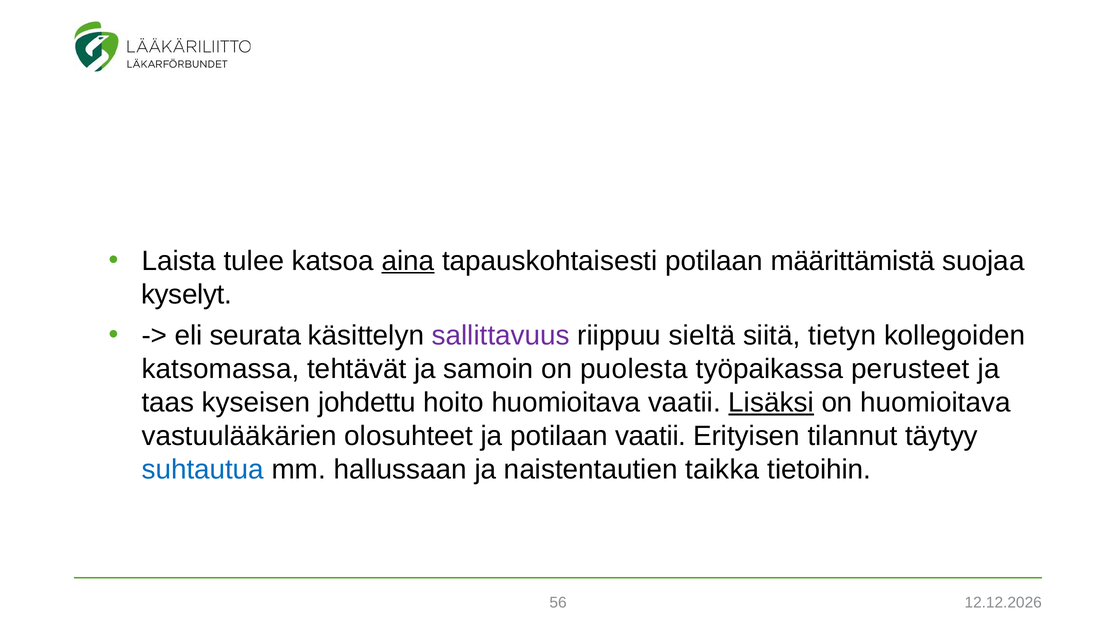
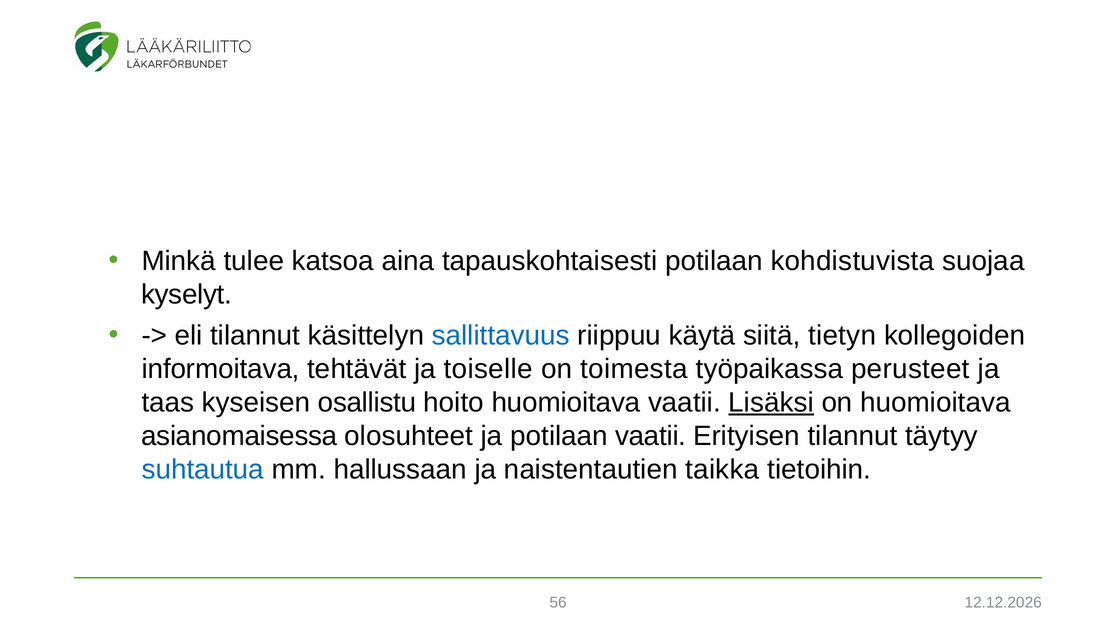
Laista: Laista -> Minkä (179, 261)
aina underline: present -> none (408, 261)
määrittämistä: määrittämistä -> kohdistuvista (852, 261)
eli seurata: seurata -> tilannut (255, 335)
sallittavuus colour: purple -> blue (501, 335)
sieltä: sieltä -> käytä (702, 335)
katsomassa: katsomassa -> informoitava (221, 369)
samoin: samoin -> toiselle (488, 369)
puolesta: puolesta -> toimesta (634, 369)
johdettu: johdettu -> osallistu (367, 402)
vastuulääkärien: vastuulääkärien -> asianomaisessa (239, 436)
